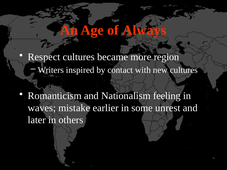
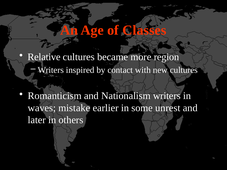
Always: Always -> Classes (144, 30)
Respect: Respect -> Relative (44, 57)
Nationalism feeling: feeling -> writers (167, 96)
